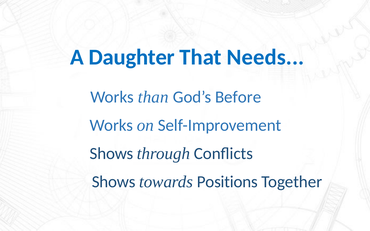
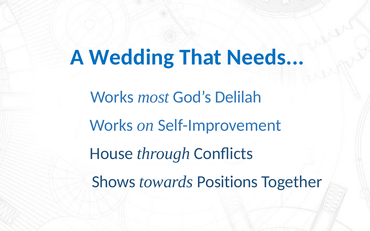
Daughter: Daughter -> Wedding (132, 57)
than: than -> most (153, 97)
Before: Before -> Delilah (238, 97)
Shows: Shows -> House (111, 154)
